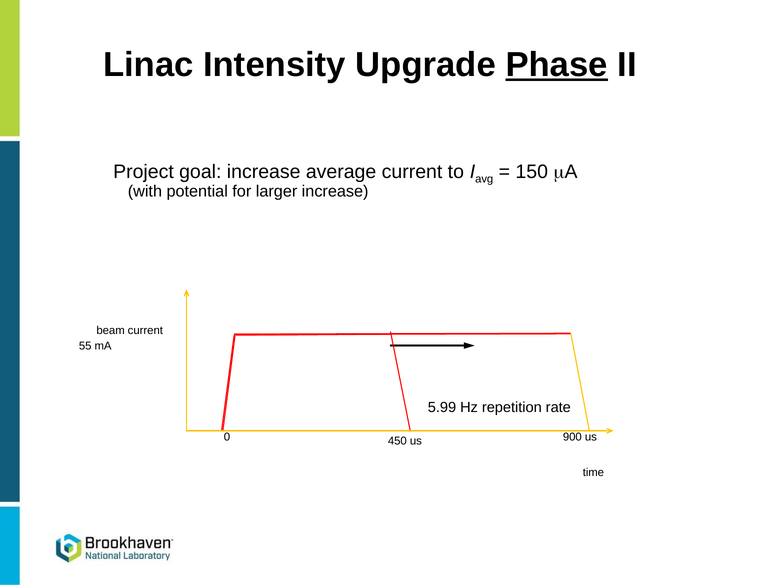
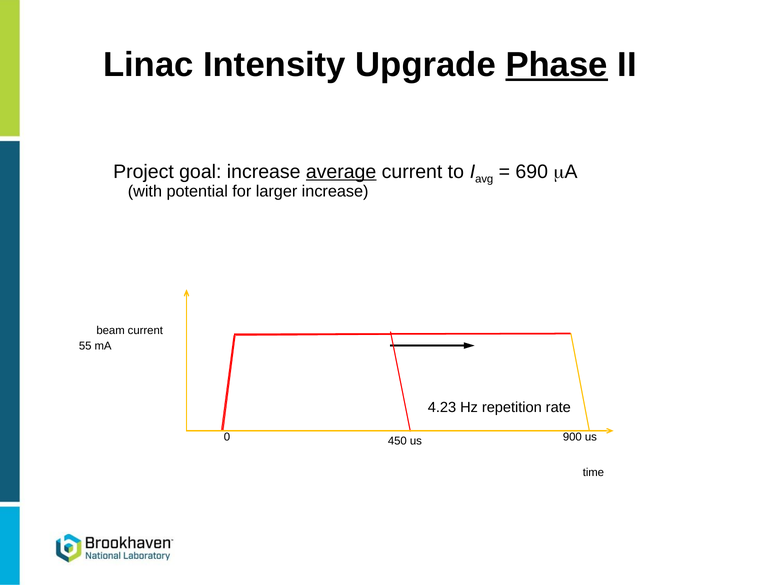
average underline: none -> present (341, 172)
150: 150 -> 690 (532, 172)
5.99: 5.99 -> 4.23 (442, 407)
